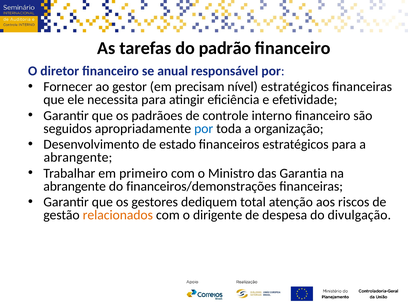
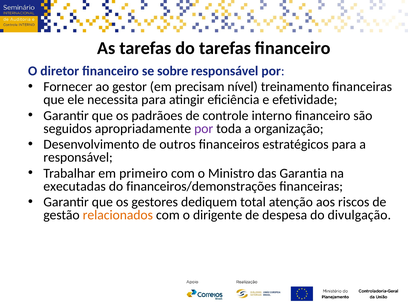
do padrão: padrão -> tarefas (225, 48)
anual: anual -> sobre (173, 71)
nível estratégicos: estratégicos -> treinamento (295, 87)
por colour: blue -> purple (204, 129)
estado: estado -> outros (178, 144)
abrangente: abrangente -> responsável (78, 158)
abrangente: abrangente -> executadas (75, 186)
